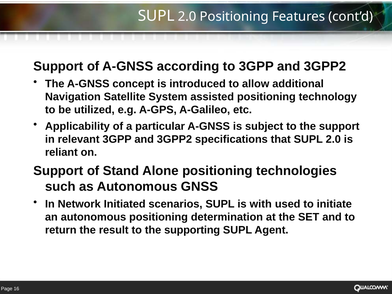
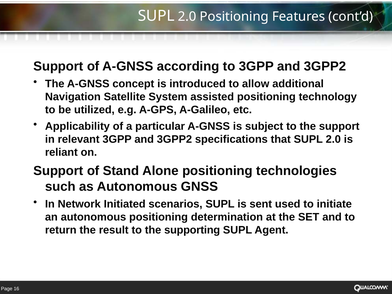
with: with -> sent (261, 204)
